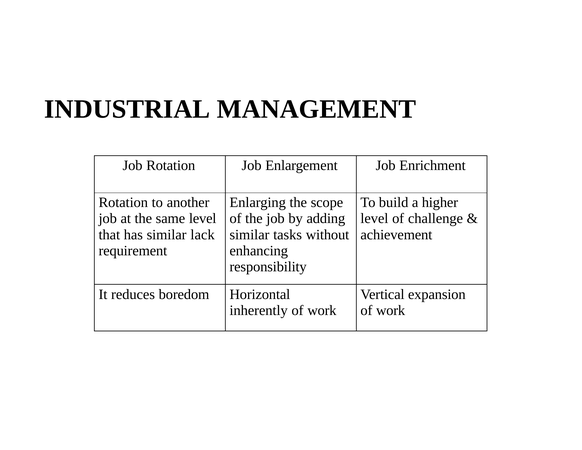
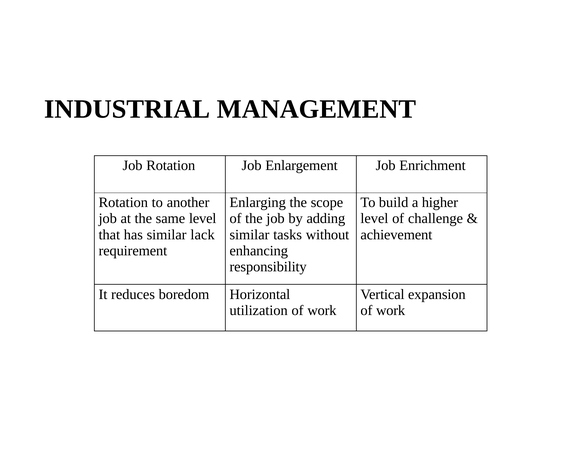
inherently: inherently -> utilization (259, 310)
